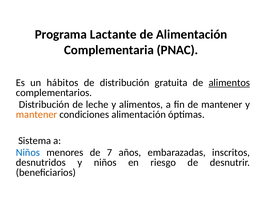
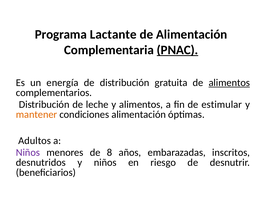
PNAC underline: none -> present (177, 50)
hábitos: hábitos -> energía (63, 82)
de mantener: mantener -> estimular (222, 104)
Sistema: Sistema -> Adultos (35, 140)
Niños colour: blue -> purple (28, 152)
7: 7 -> 8 (110, 152)
